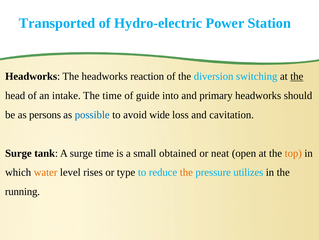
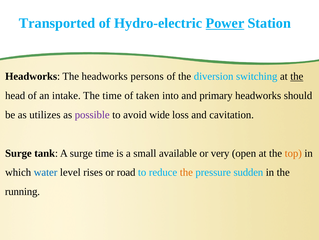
Power underline: none -> present (225, 23)
reaction: reaction -> persons (147, 76)
guide: guide -> taken (148, 95)
persons: persons -> utilizes (45, 114)
possible colour: blue -> purple (92, 114)
obtained: obtained -> available (178, 153)
neat: neat -> very (220, 153)
water colour: orange -> blue (46, 172)
type: type -> road (126, 172)
utilizes: utilizes -> sudden (248, 172)
